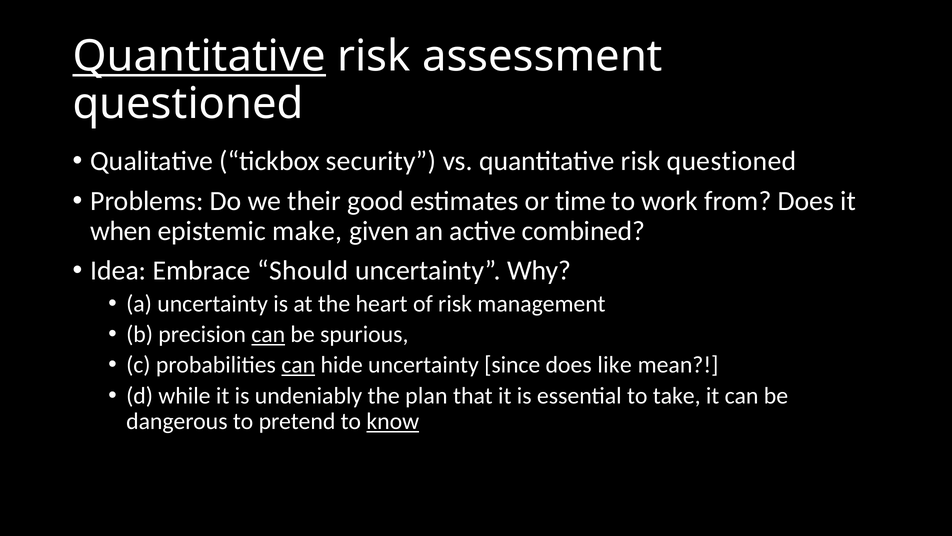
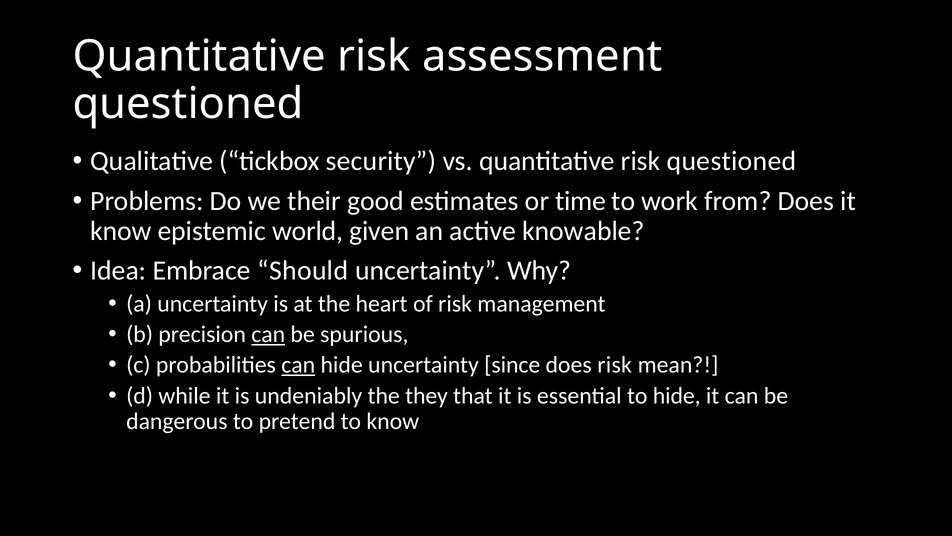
Quantitative underline: present -> none (199, 56)
when: when -> know (121, 231)
make: make -> world (308, 231)
combined: combined -> knowable (583, 231)
does like: like -> risk (615, 365)
plan: plan -> they (427, 395)
to take: take -> hide (677, 395)
know underline: present -> none (393, 421)
